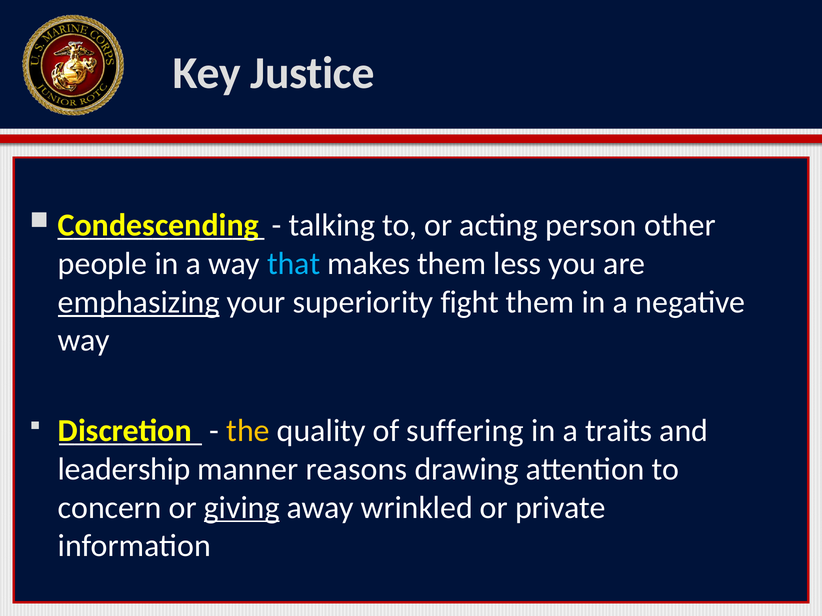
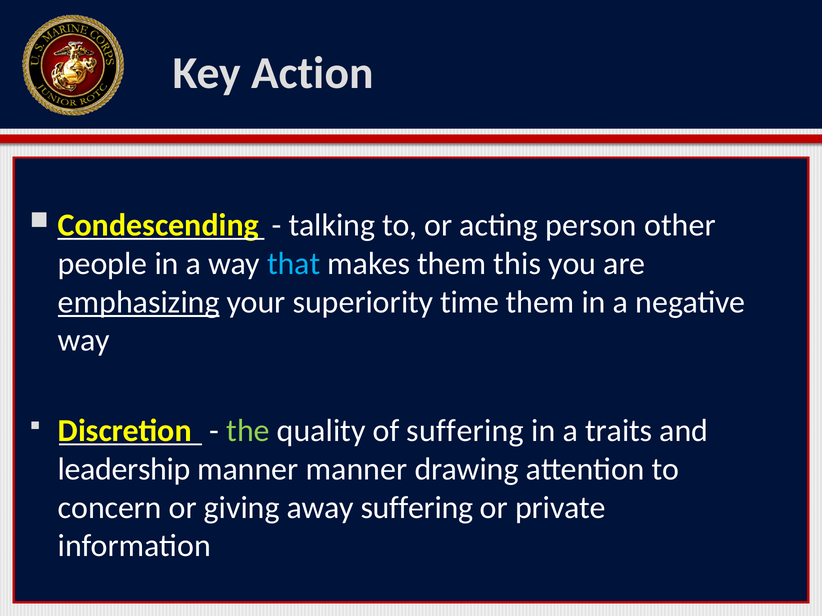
Justice: Justice -> Action (312, 73)
less: less -> this (517, 264)
fight: fight -> time (470, 302)
the colour: yellow -> light green (248, 431)
manner reasons: reasons -> manner (356, 470)
giving underline: present -> none (242, 508)
away wrinkled: wrinkled -> suffering (417, 508)
